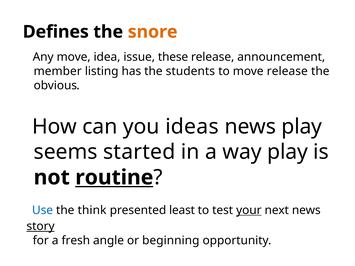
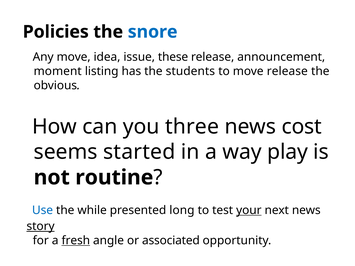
Defines: Defines -> Policies (56, 32)
snore colour: orange -> blue (153, 32)
member: member -> moment (58, 71)
ideas: ideas -> three (192, 127)
news play: play -> cost (302, 127)
routine underline: present -> none (114, 178)
think: think -> while (92, 210)
least: least -> long (182, 210)
fresh underline: none -> present (76, 241)
beginning: beginning -> associated (171, 241)
